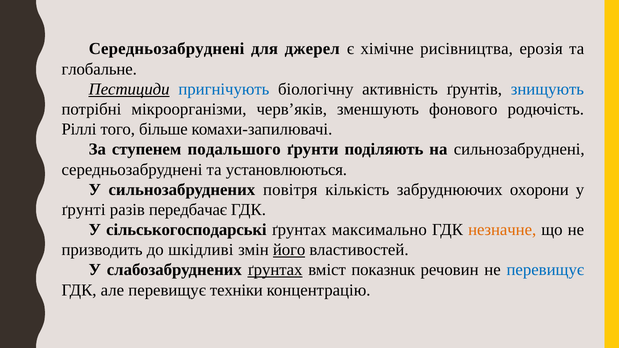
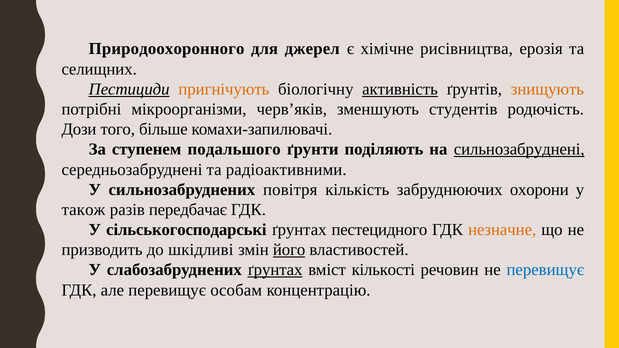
Середньозабруднені: Середньозабруднені -> Природоохоронного (167, 49)
глобальне: глобальне -> селищних (99, 69)
пригнічують colour: blue -> orange (224, 89)
активність underline: none -> present (400, 89)
знищують colour: blue -> orange (547, 89)
фонового: фонового -> студентів (463, 109)
Ріллі: Ріллі -> Дози (79, 129)
сильнозабруднені underline: none -> present (519, 149)
установлюються: установлюються -> радіоактивними (286, 170)
ґрунті: ґрунті -> також (83, 210)
максимально: максимально -> пестецидного (379, 230)
пoказнuк: пoказнuк -> кількості (383, 270)
техніки: техніки -> особам (236, 290)
